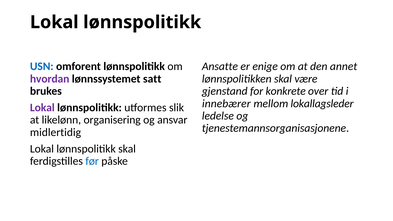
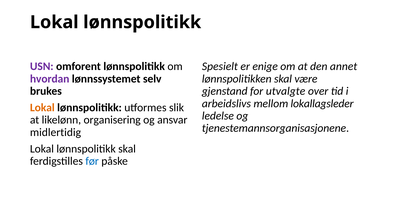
USN colour: blue -> purple (42, 66)
Ansatte: Ansatte -> Spesielt (220, 66)
satt: satt -> selv (152, 79)
konkrete: konkrete -> utvalgte (286, 91)
innebærer: innebærer -> arbeidslivs (226, 103)
Lokal colour: purple -> orange (42, 108)
